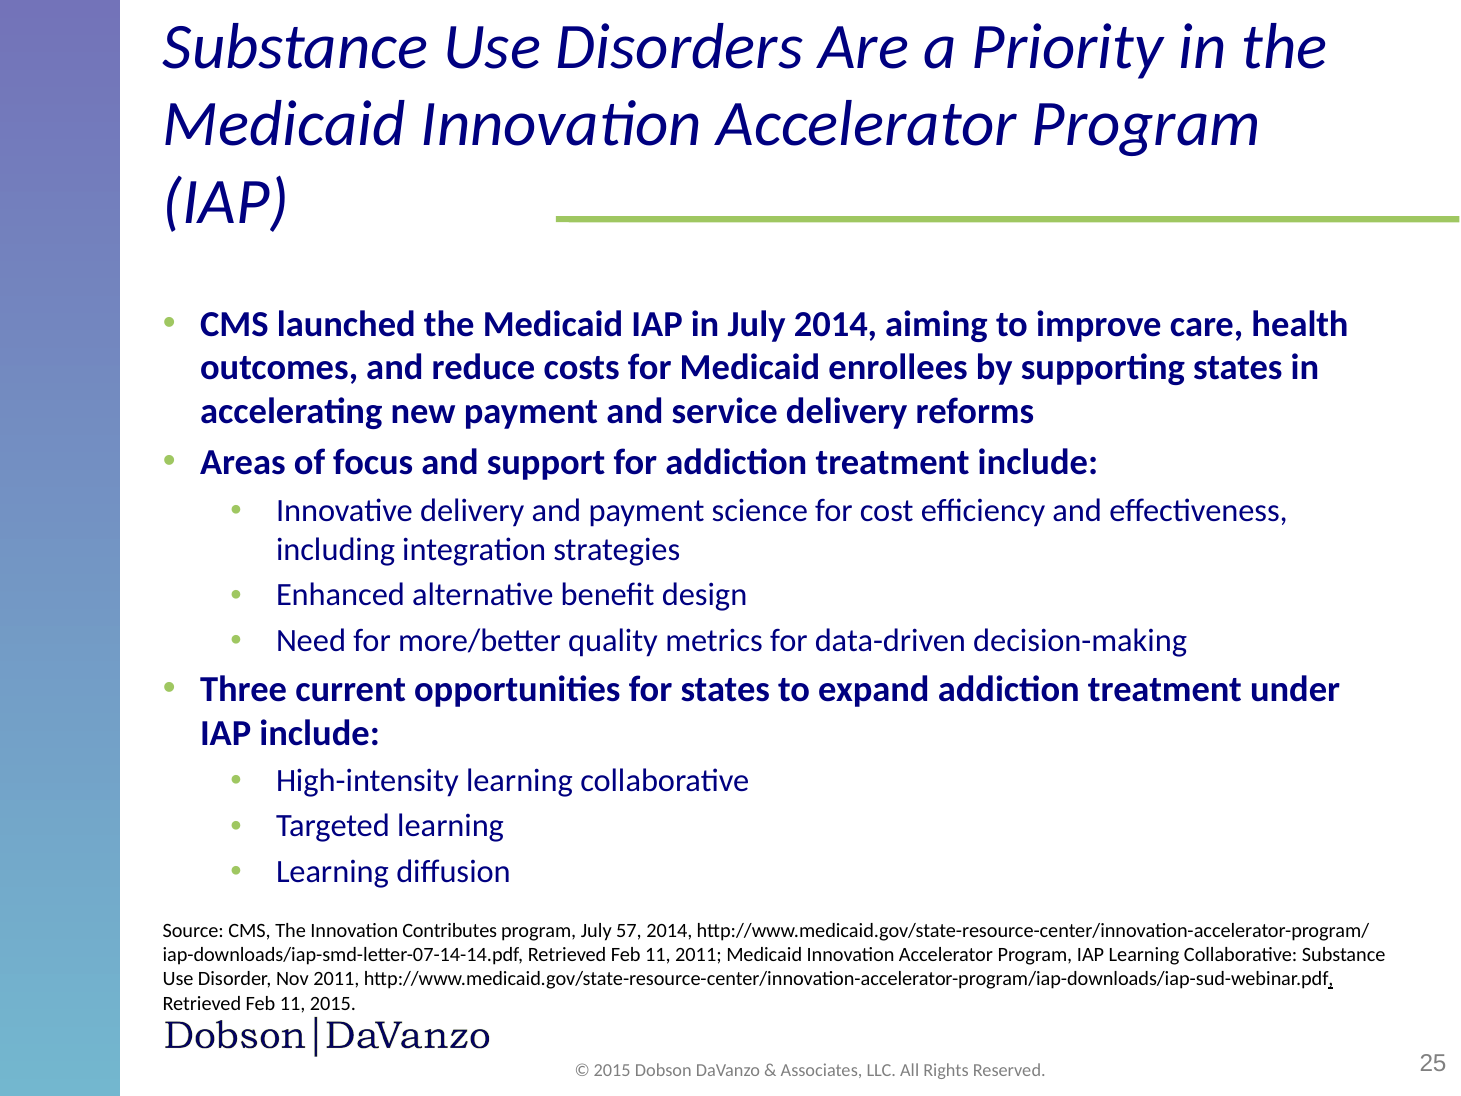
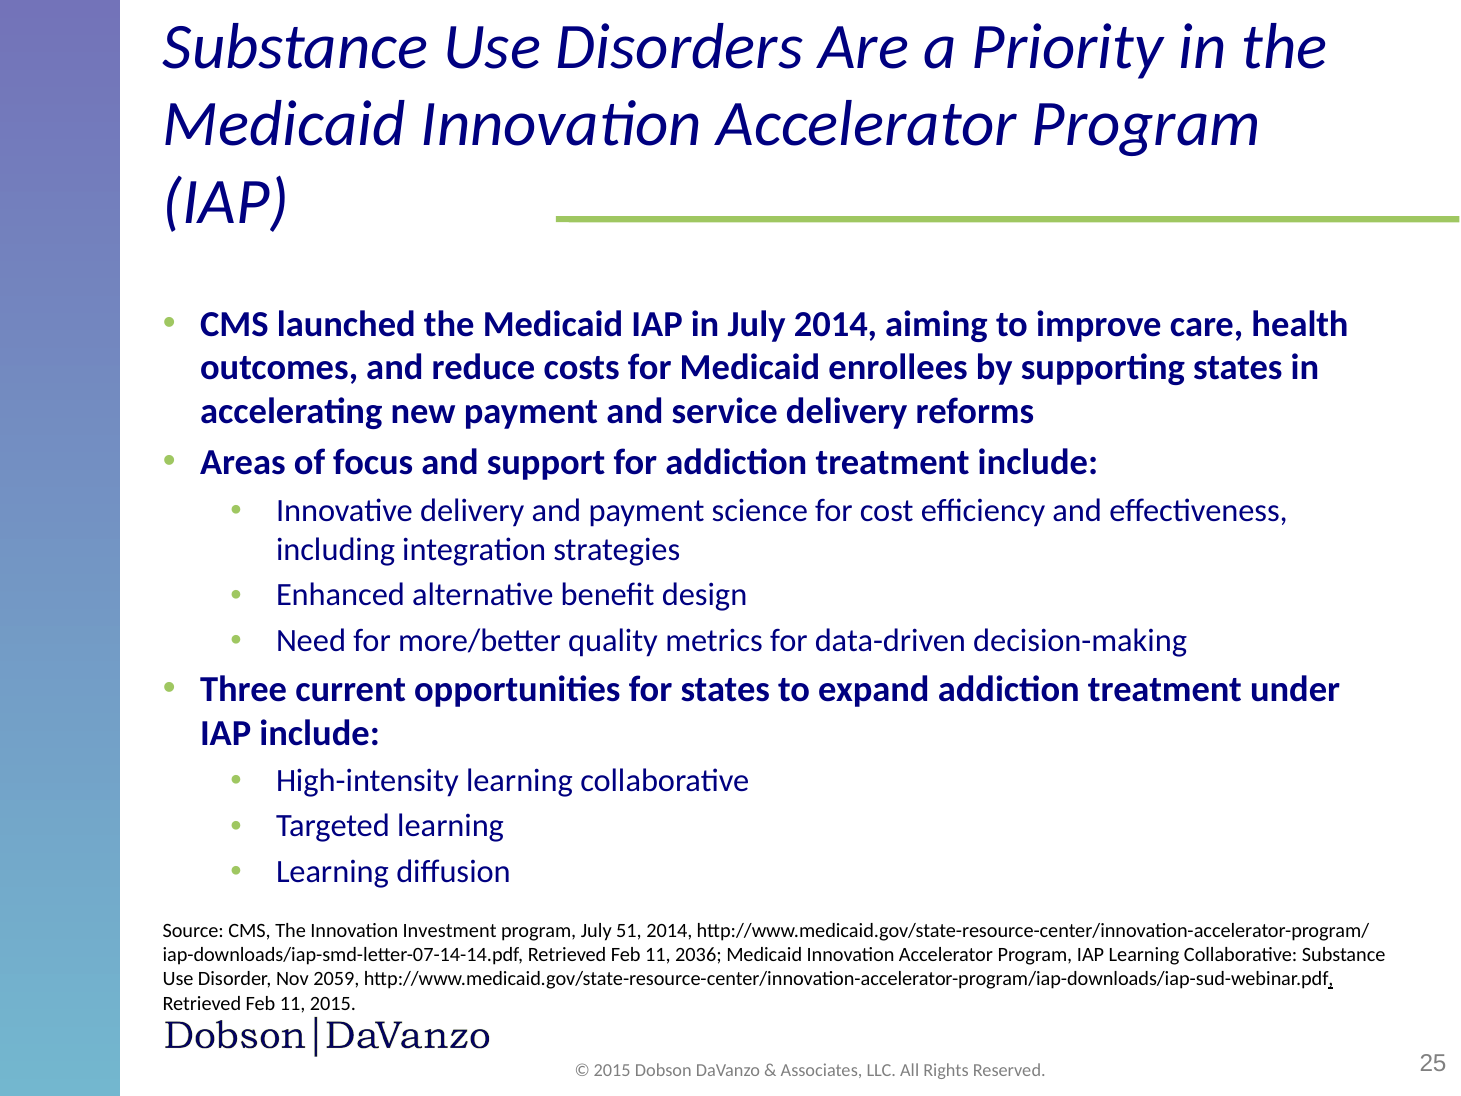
Contributes: Contributes -> Investment (450, 930)
57: 57 -> 51 (629, 930)
11 2011: 2011 -> 2036 (698, 955)
Nov 2011: 2011 -> 2059 (336, 979)
